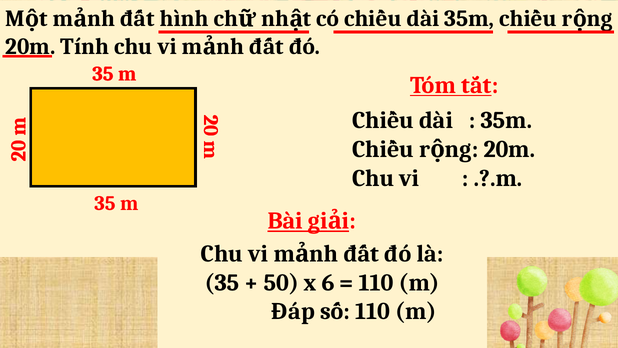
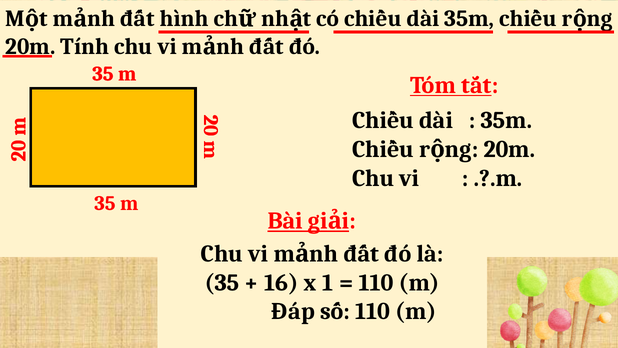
50: 50 -> 16 (281, 282)
6: 6 -> 1 (328, 282)
